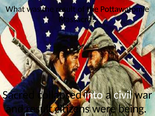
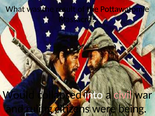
Sacred: Sacred -> Would (19, 95)
civil colour: white -> pink (123, 95)
and result: result -> ruling (39, 109)
